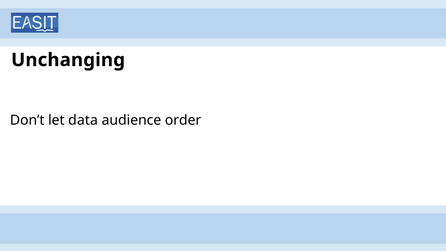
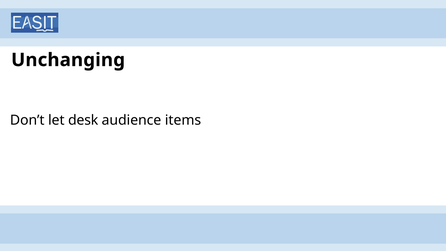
data: data -> desk (83, 120)
order: order -> items (183, 120)
